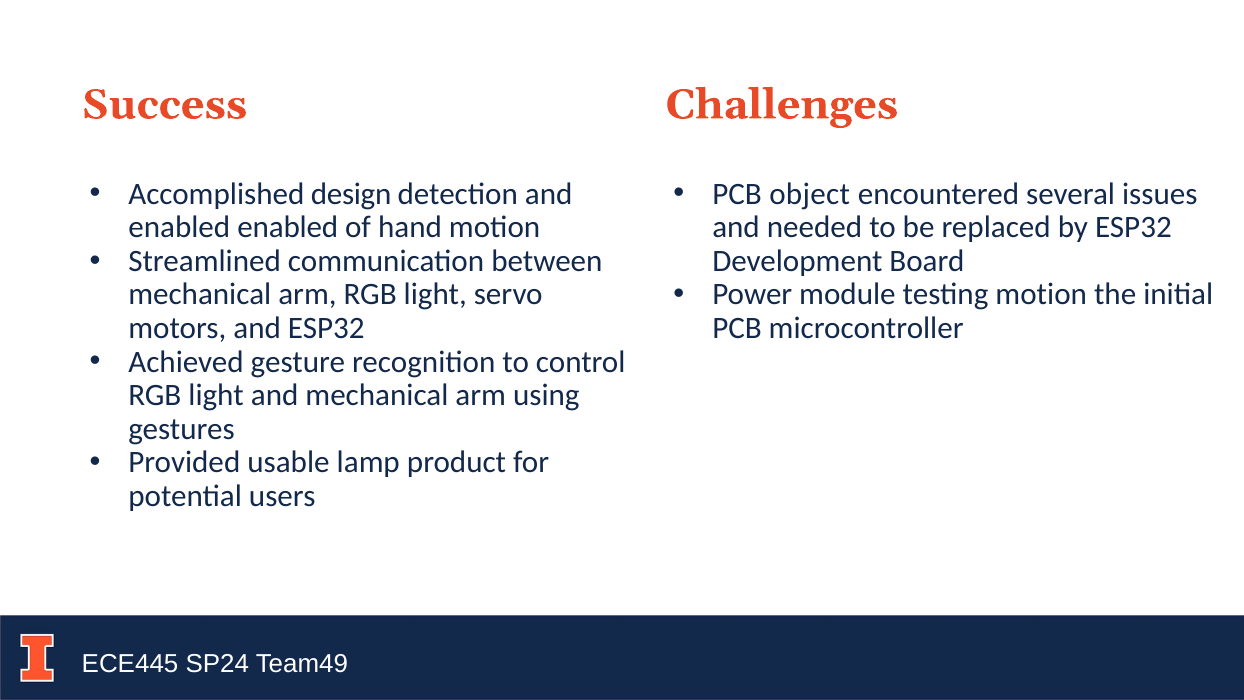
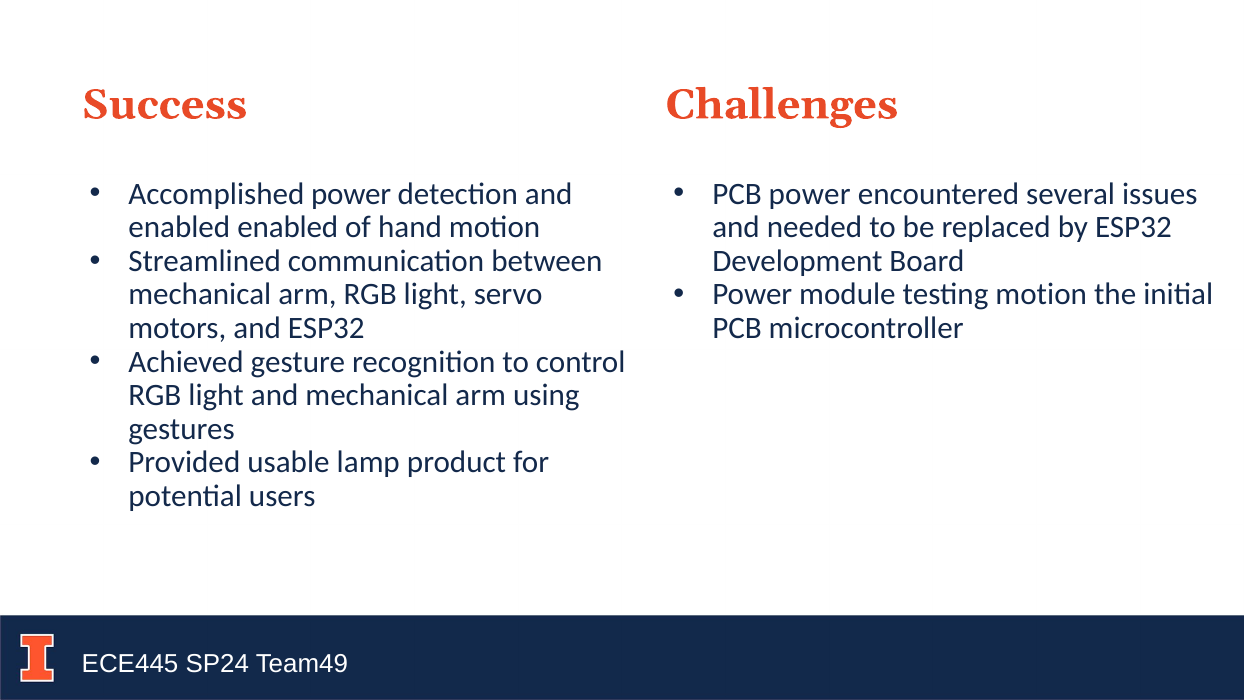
Accomplished design: design -> power (351, 194)
PCB object: object -> power (810, 194)
